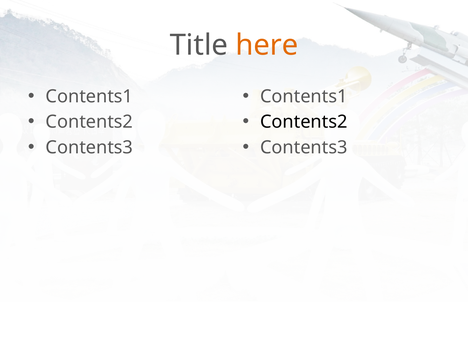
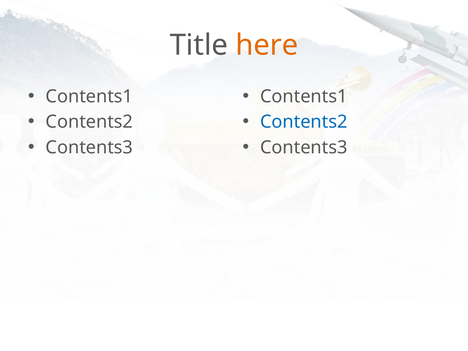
Contents2 colour: black -> blue (304, 122)
